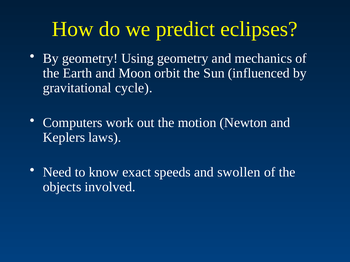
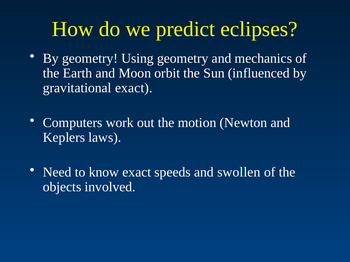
gravitational cycle: cycle -> exact (134, 88)
